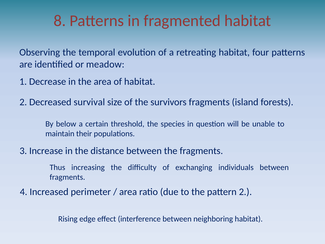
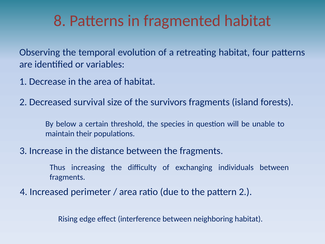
meadow: meadow -> variables (105, 64)
